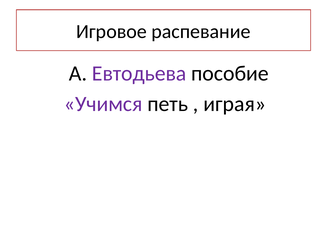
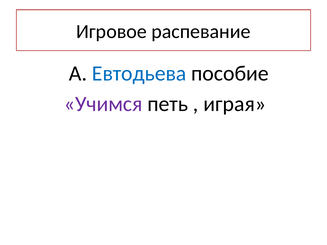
Евтодьева colour: purple -> blue (139, 73)
